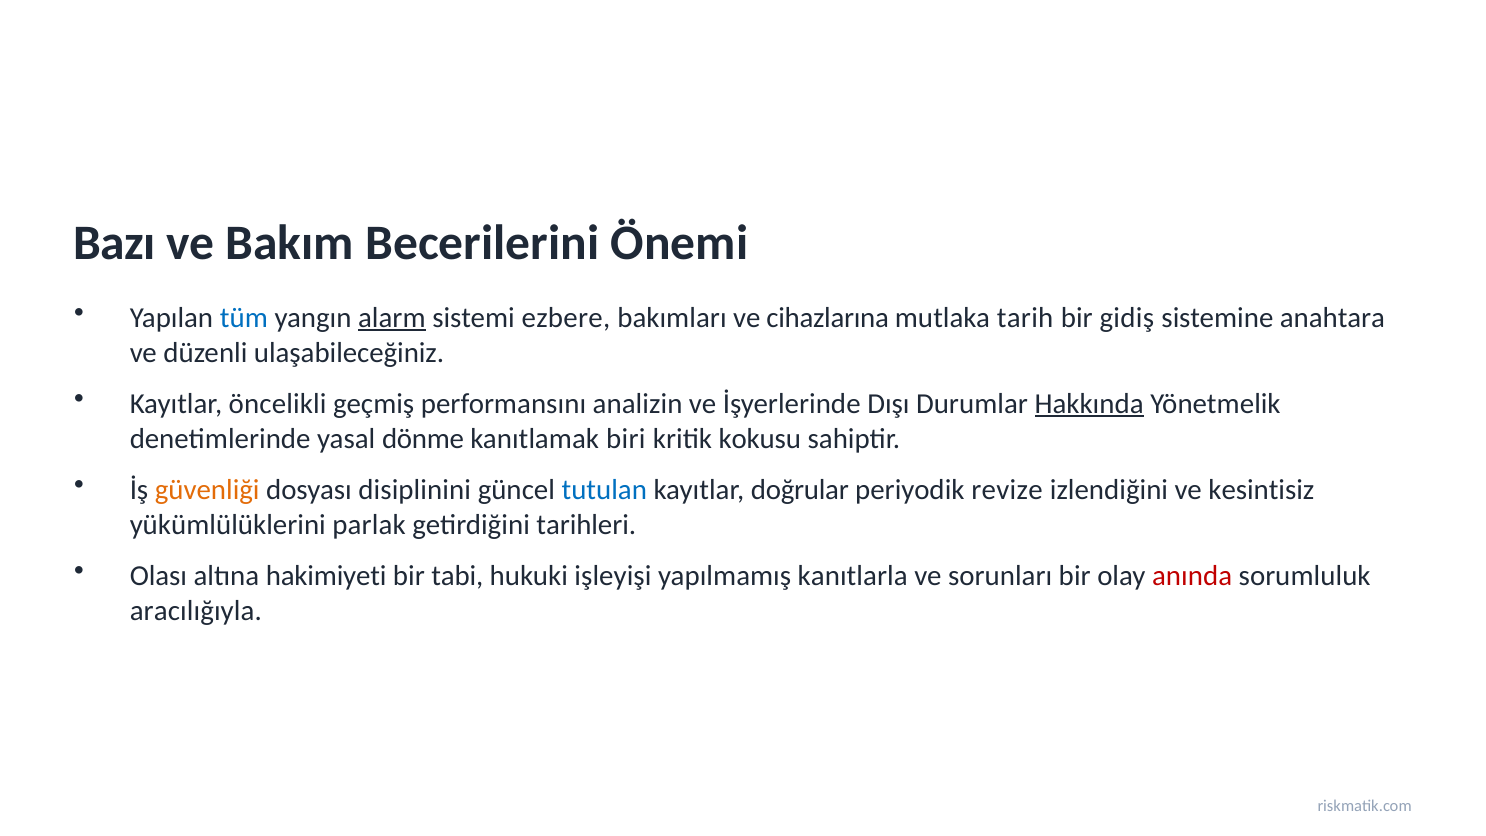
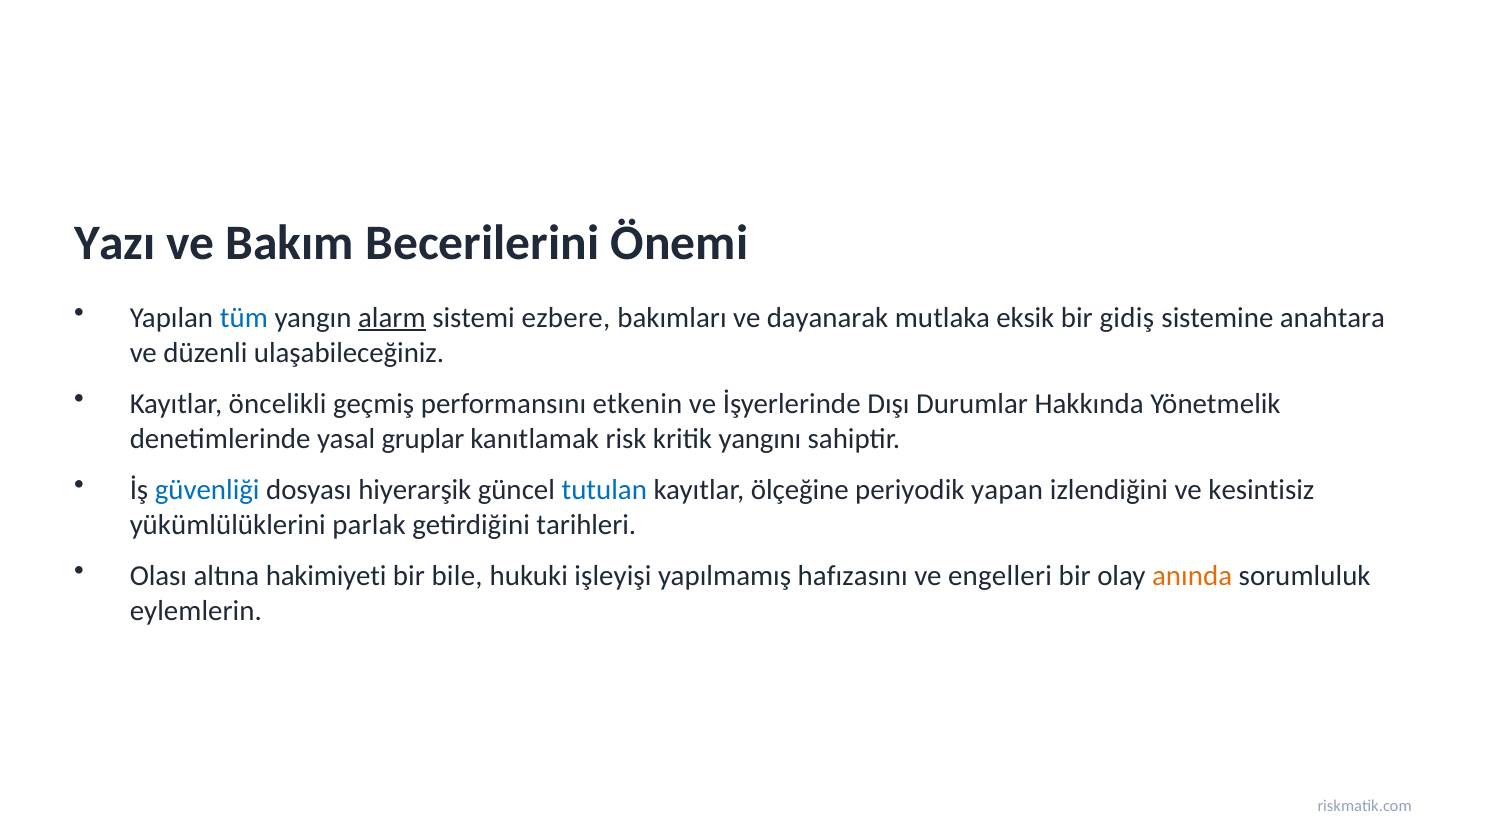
Bazı: Bazı -> Yazı (115, 243)
cihazlarına: cihazlarına -> dayanarak (828, 318)
tarih: tarih -> eksik (1025, 318)
analizin: analizin -> etkenin (638, 404)
Hakkında underline: present -> none (1089, 404)
dönme: dönme -> gruplar (423, 438)
biri: biri -> risk (626, 438)
kokusu: kokusu -> yangını (760, 438)
güvenliği colour: orange -> blue (207, 490)
disiplinini: disiplinini -> hiyerarşik (415, 490)
doğrular: doğrular -> ölçeğine (800, 490)
revize: revize -> yapan (1007, 490)
tabi: tabi -> bile (457, 576)
kanıtlarla: kanıtlarla -> hafızasını (853, 576)
sorunları: sorunları -> engelleri (1000, 576)
anında colour: red -> orange (1192, 576)
aracılığıyla: aracılığıyla -> eylemlerin (196, 610)
